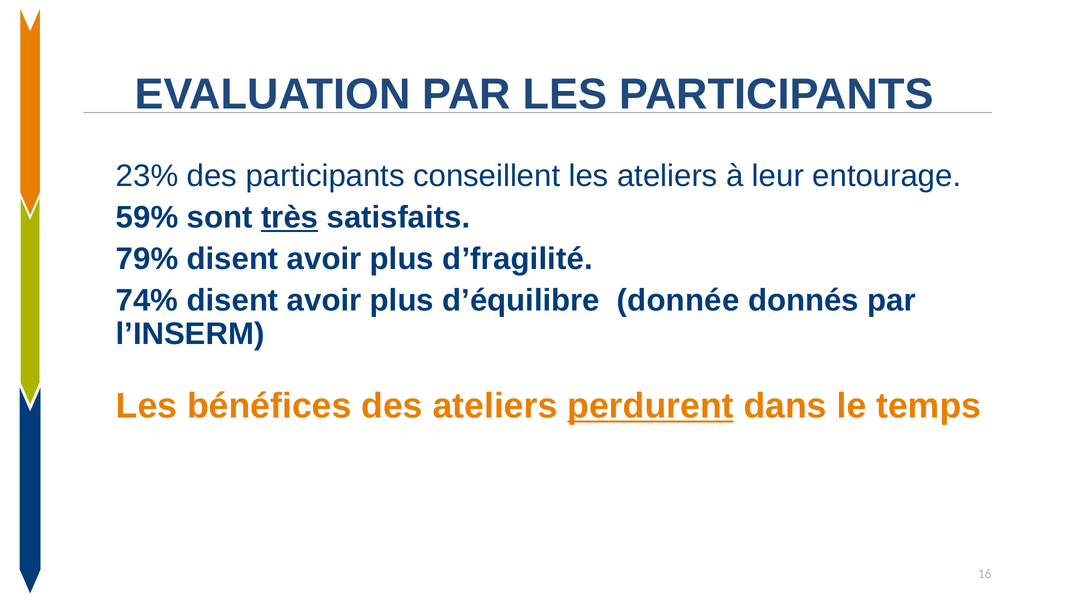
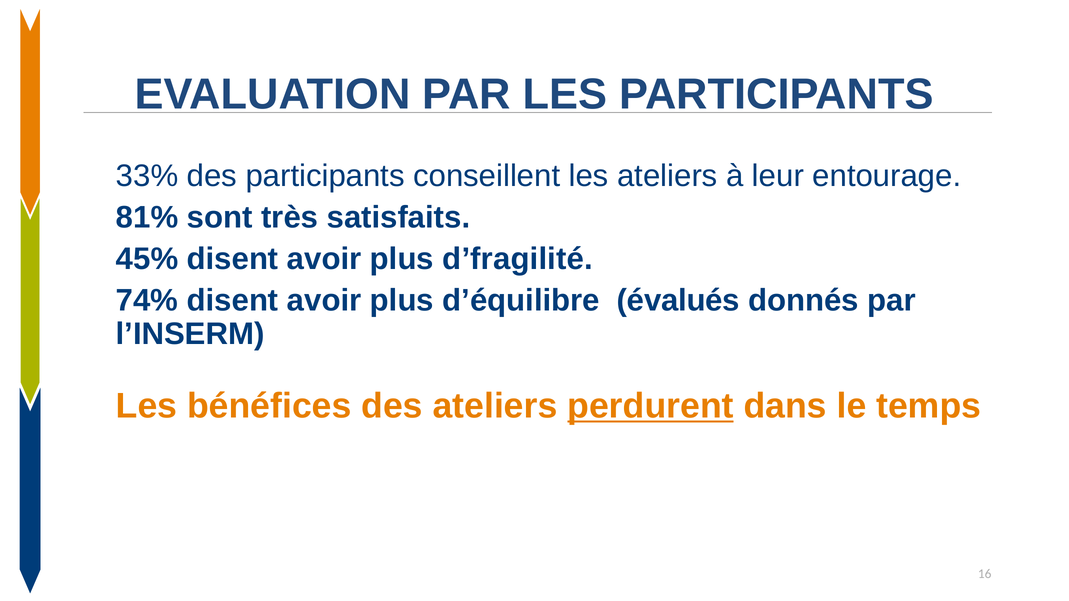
23%: 23% -> 33% (147, 176)
59%: 59% -> 81% (147, 218)
très underline: present -> none (290, 218)
79%: 79% -> 45% (147, 259)
donnée: donnée -> évalués (678, 300)
